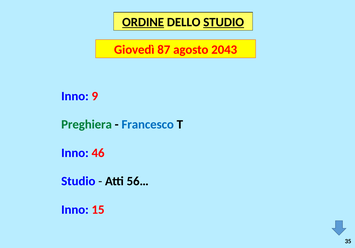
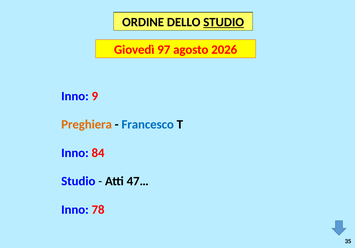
ORDINE underline: present -> none (143, 22)
87: 87 -> 97 (164, 50)
2043: 2043 -> 2026 (224, 50)
Preghiera colour: green -> orange (87, 125)
46: 46 -> 84 (98, 153)
56…: 56… -> 47… (138, 182)
15: 15 -> 78 (98, 210)
